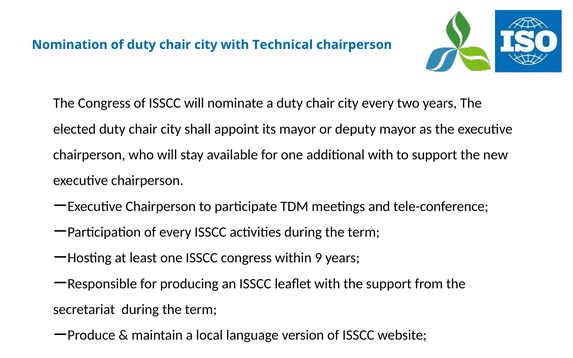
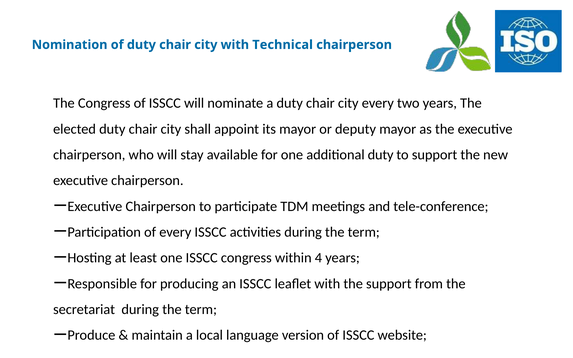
additional with: with -> duty (381, 155)
9: 9 -> 4 (318, 258)
